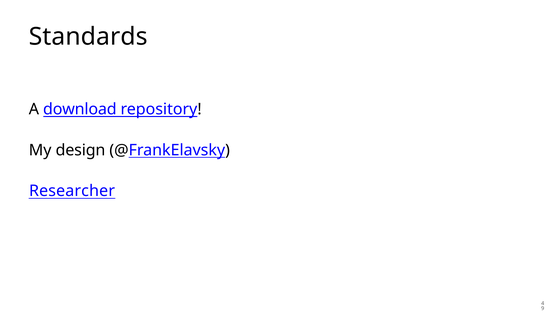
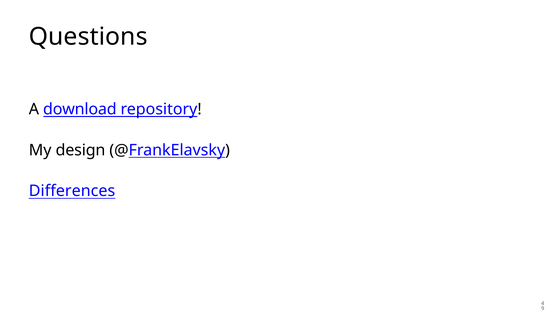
Standards: Standards -> Questions (88, 37)
Researcher: Researcher -> Differences (72, 191)
